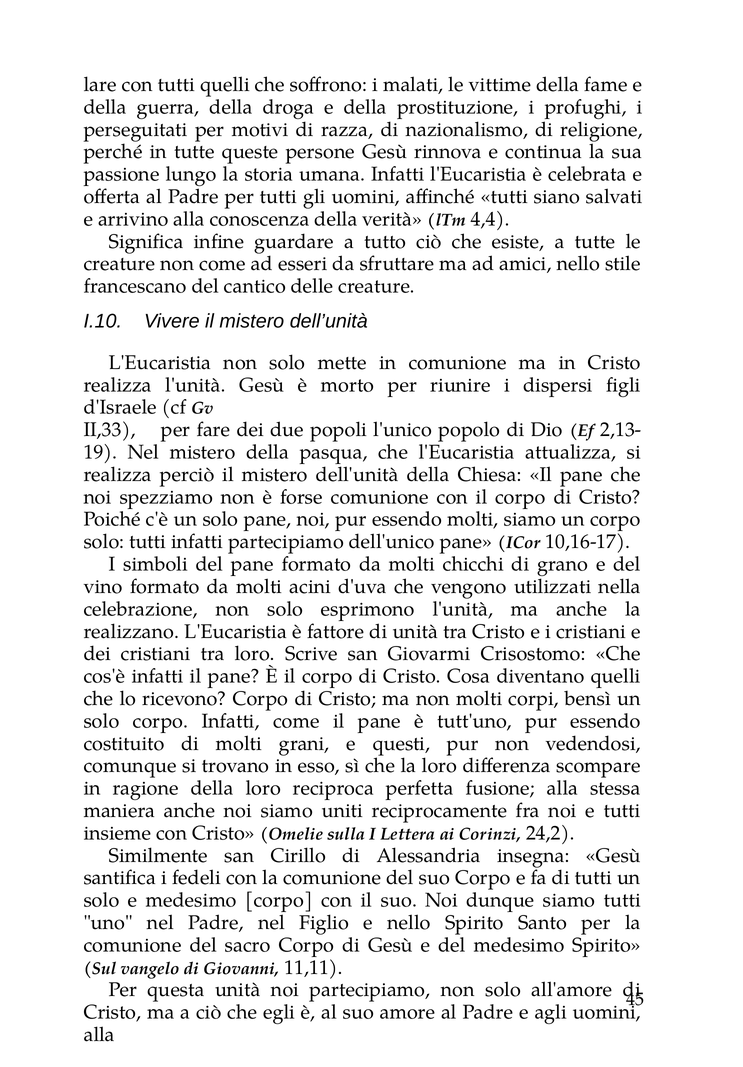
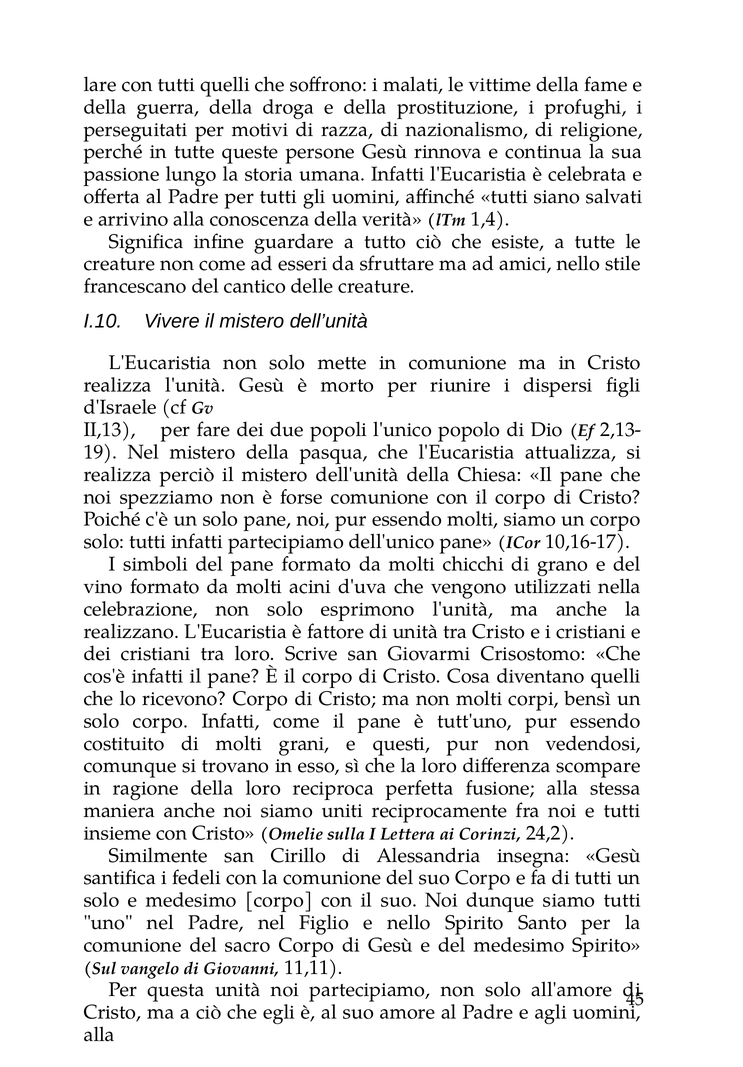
4,4: 4,4 -> 1,4 (490, 219)
II,33: II,33 -> II,13 (110, 430)
